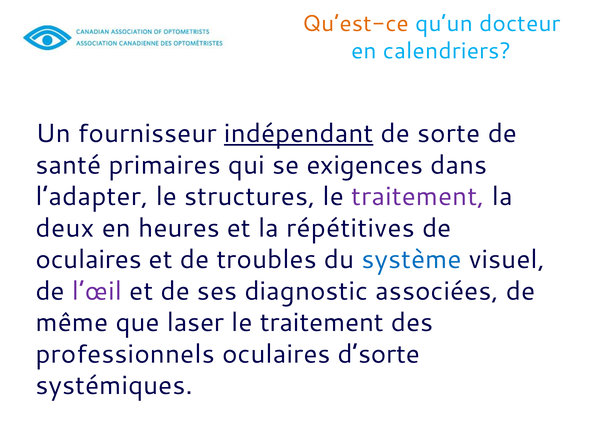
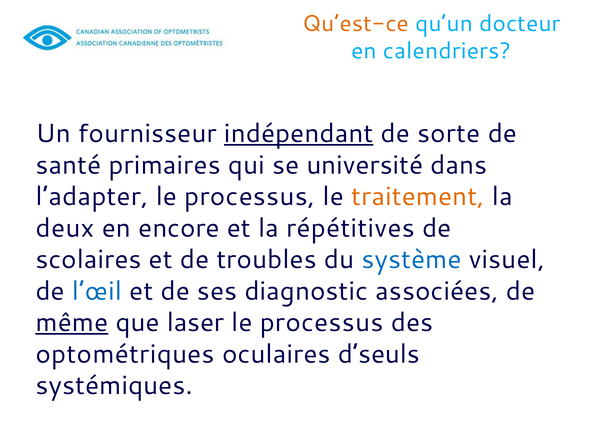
exigences: exigences -> université (365, 165)
structures: structures -> processus (250, 197)
traitement colour: purple -> orange (418, 197)
heures: heures -> encore (179, 228)
oculaires: oculaires -> scolaires (88, 260)
l’œil colour: purple -> blue (97, 291)
même underline: none -> present (72, 323)
traitement: traitement -> processus (322, 323)
professionnels: professionnels -> optométriques (125, 354)
d’sorte: d’sorte -> d’seuls (379, 354)
